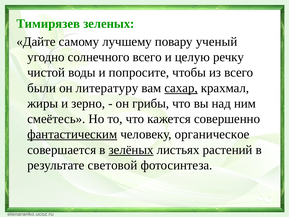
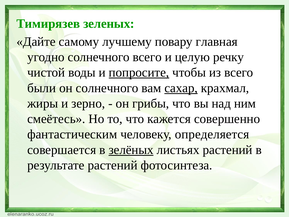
ученый: ученый -> главная (217, 42)
попросите underline: none -> present (139, 72)
он литературу: литературу -> солнечного (107, 88)
фантастическим underline: present -> none (72, 134)
органическое: органическое -> определяется (212, 134)
результате световой: световой -> растений (113, 165)
